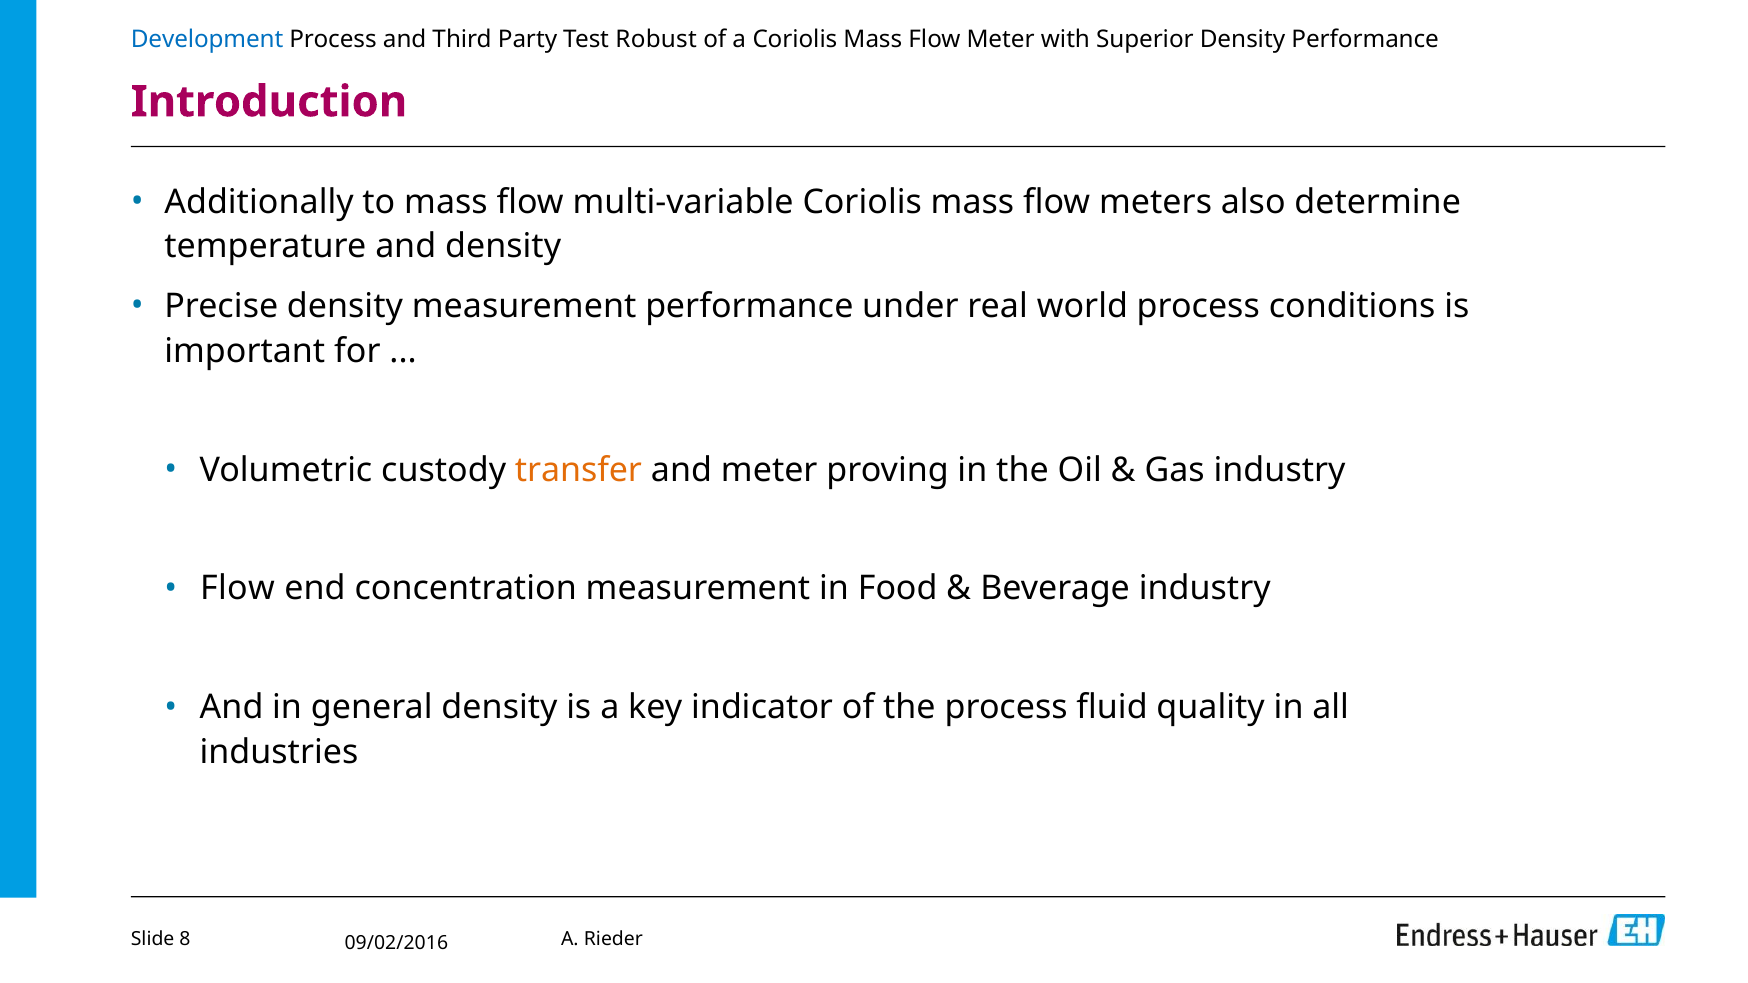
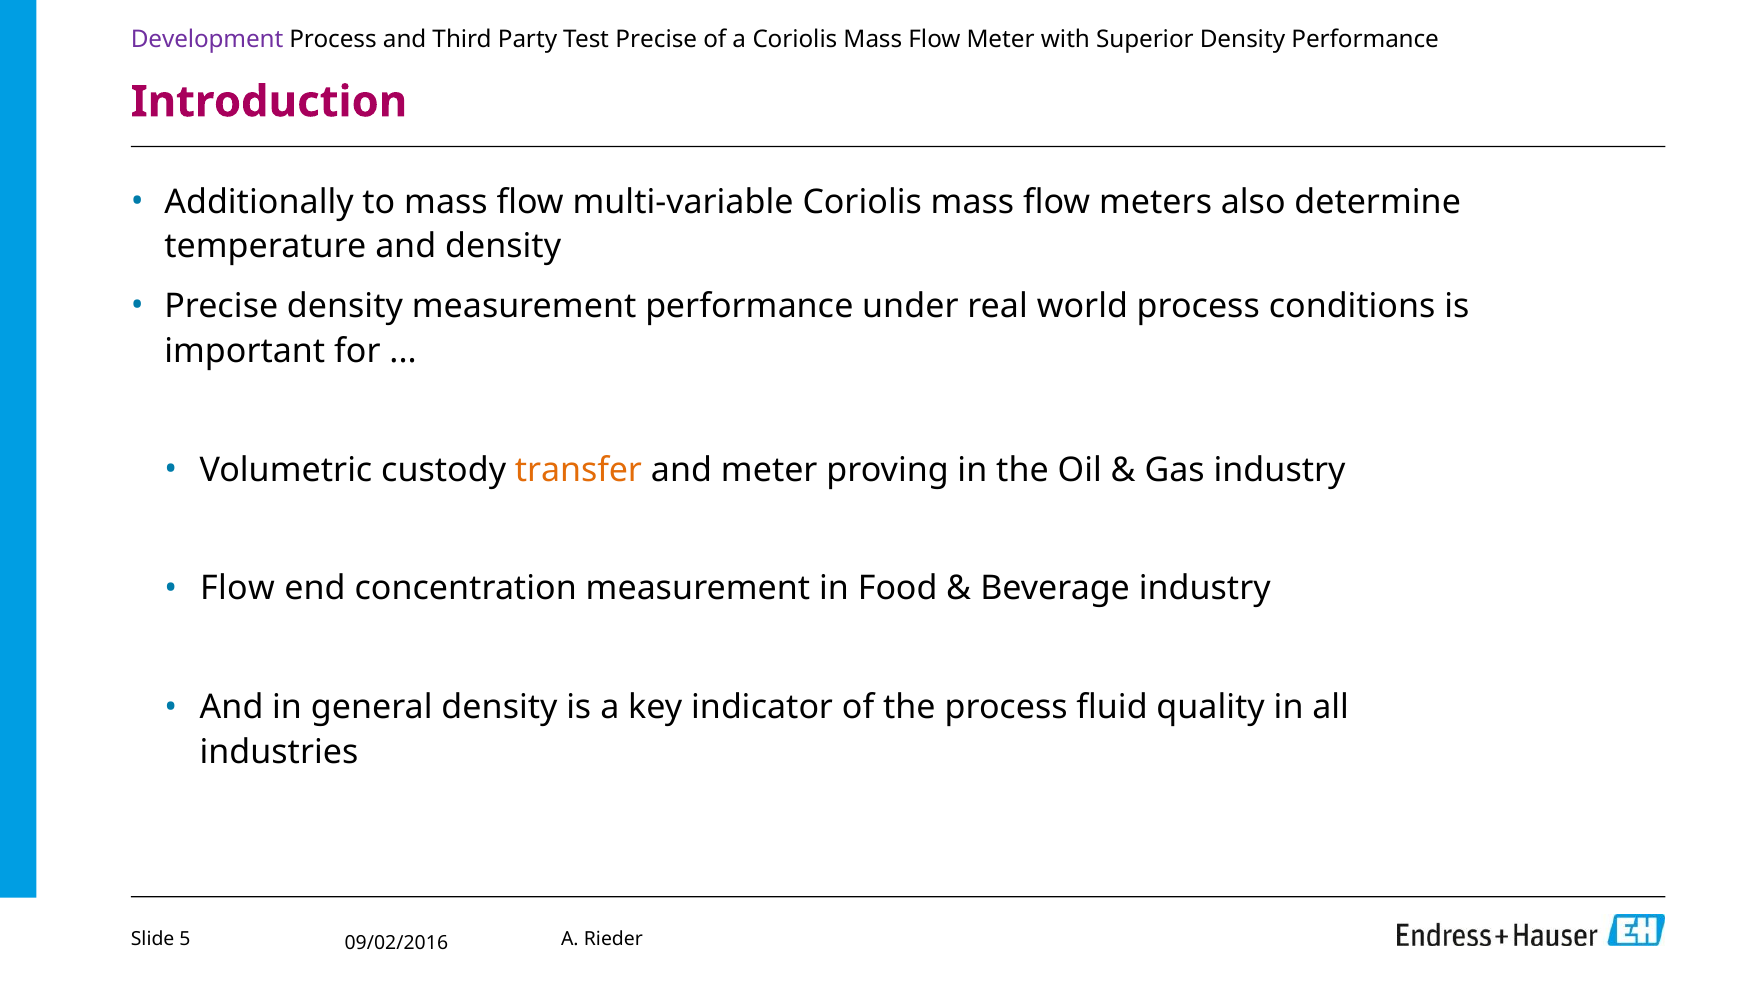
Development colour: blue -> purple (207, 40)
Test Robust: Robust -> Precise (656, 40)
8: 8 -> 5 (185, 939)
